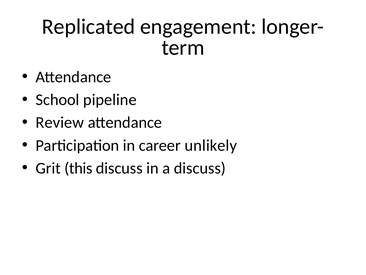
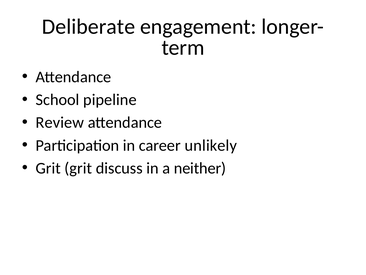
Replicated: Replicated -> Deliberate (89, 27)
Grit this: this -> grit (78, 168)
a discuss: discuss -> neither (200, 168)
